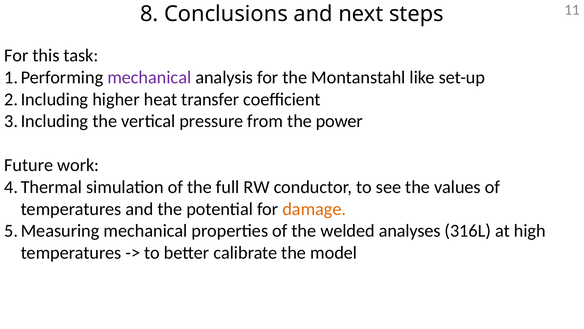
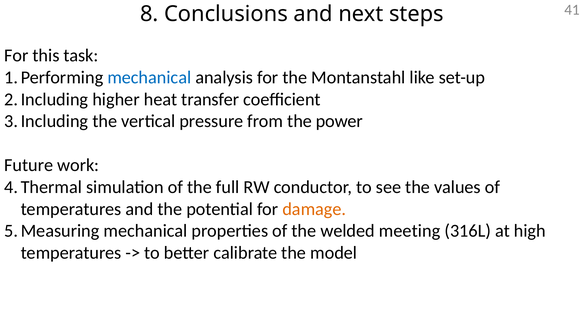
11: 11 -> 41 (572, 10)
mechanical colour: purple -> blue (149, 77)
analyses: analyses -> meeting (410, 231)
